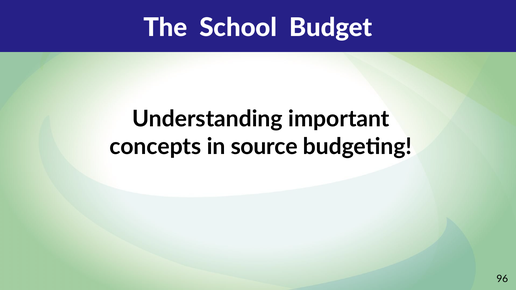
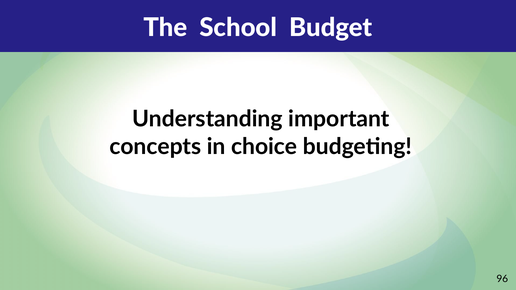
source: source -> choice (264, 147)
